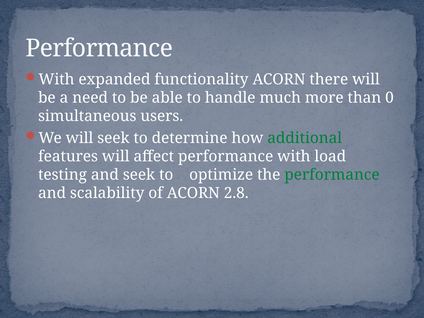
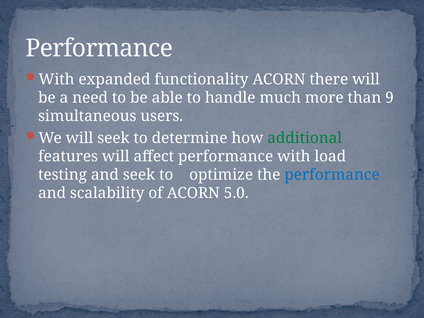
0: 0 -> 9 (389, 98)
performance colour: green -> blue (332, 175)
2.8: 2.8 -> 5.0 (236, 193)
